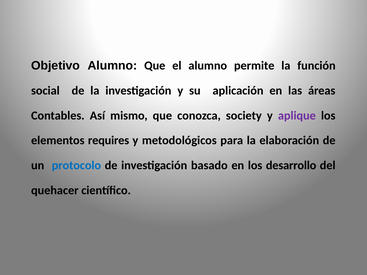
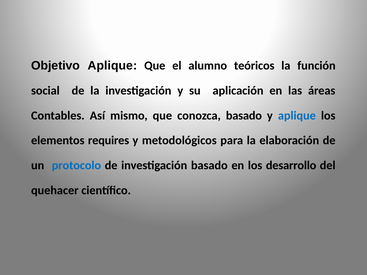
Objetivo Alumno: Alumno -> Aplique (112, 66)
permite: permite -> teóricos (254, 66)
conozca society: society -> basado (244, 116)
aplique colour: purple -> blue (297, 116)
